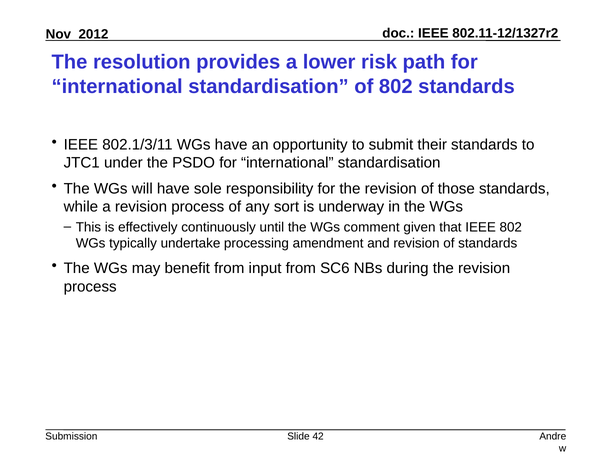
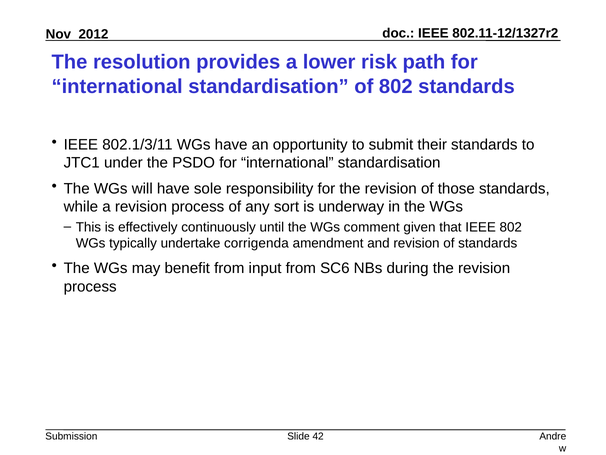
processing: processing -> corrigenda (256, 243)
